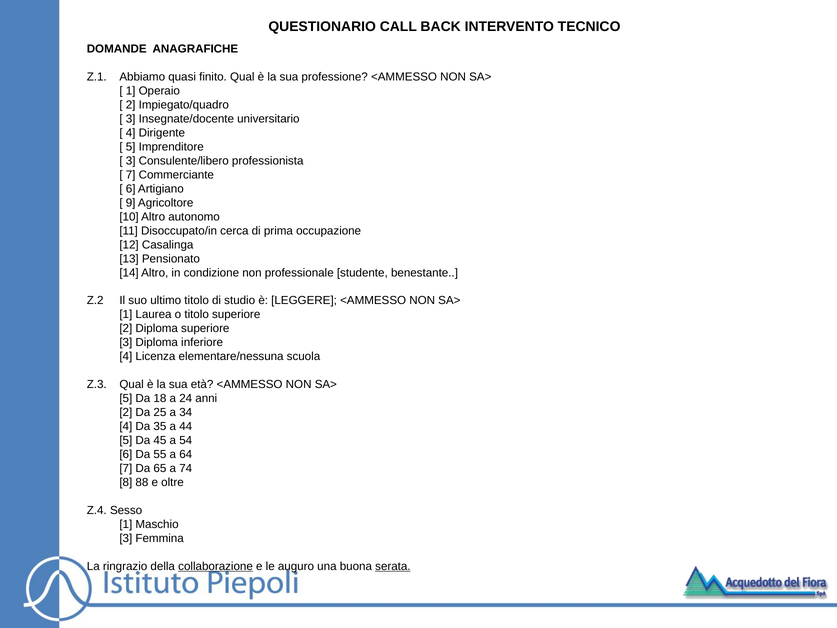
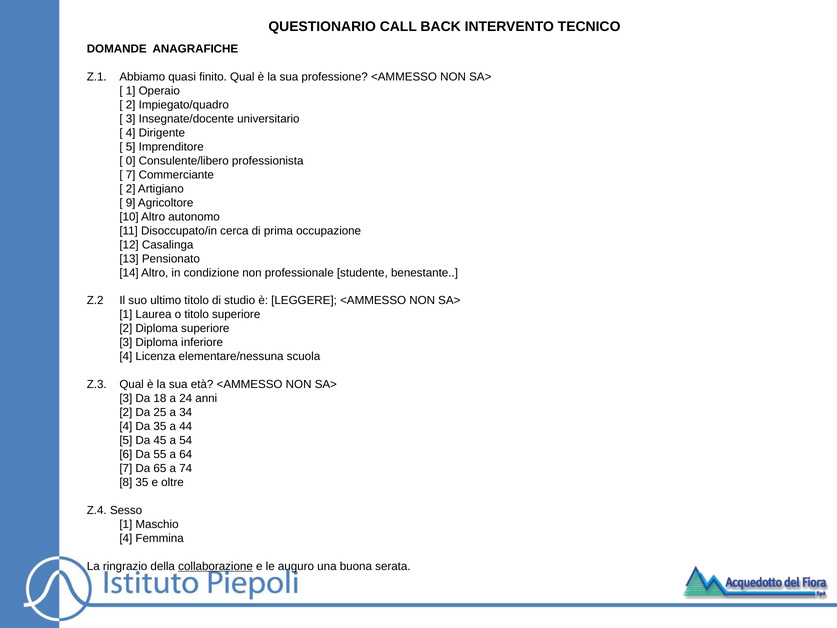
3: 3 -> 0 (131, 161)
6: 6 -> 2 (131, 189)
5: 5 -> 3 (126, 398)
8 88: 88 -> 35 (142, 482)
3: 3 -> 4 (126, 538)
serata underline: present -> none (393, 566)
